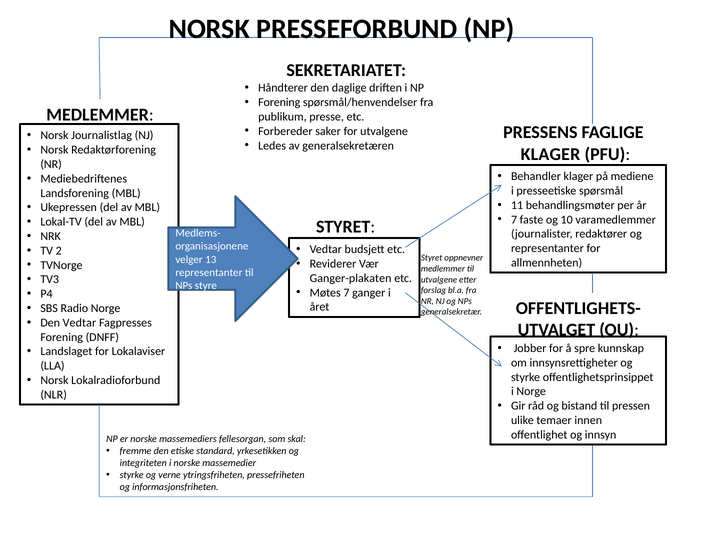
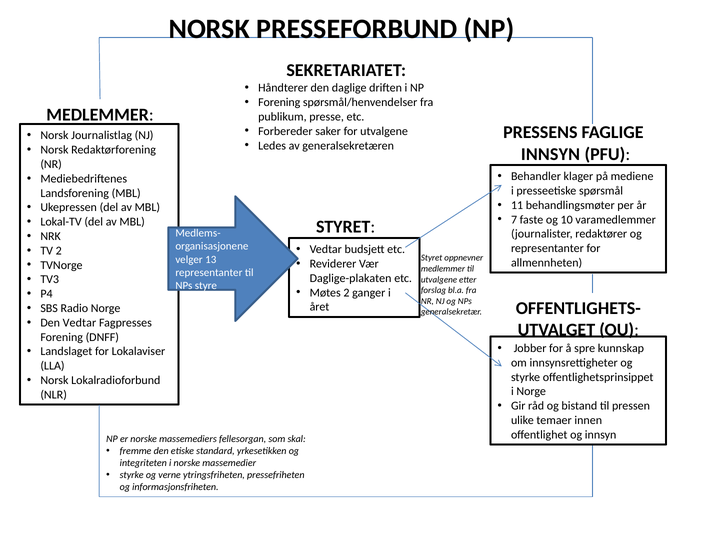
KLAGER: KLAGER -> INNSYN (550, 154)
Ganger-plakaten: Ganger-plakaten -> Daglige-plakaten (351, 278)
Møtes 7: 7 -> 2 (347, 293)
